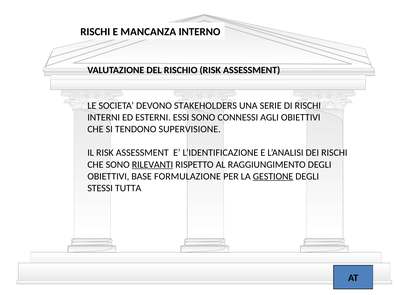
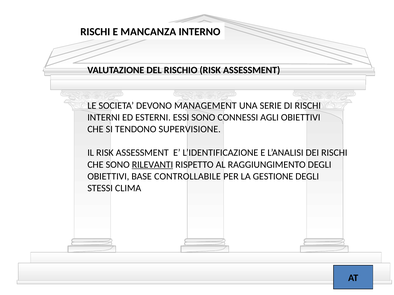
STAKEHOLDERS: STAKEHOLDERS -> MANAGEMENT (205, 106)
FORMULAZIONE: FORMULAZIONE -> CONTROLLABILE (188, 177)
GESTIONE underline: present -> none (273, 177)
TUTTA: TUTTA -> CLIMA (128, 188)
